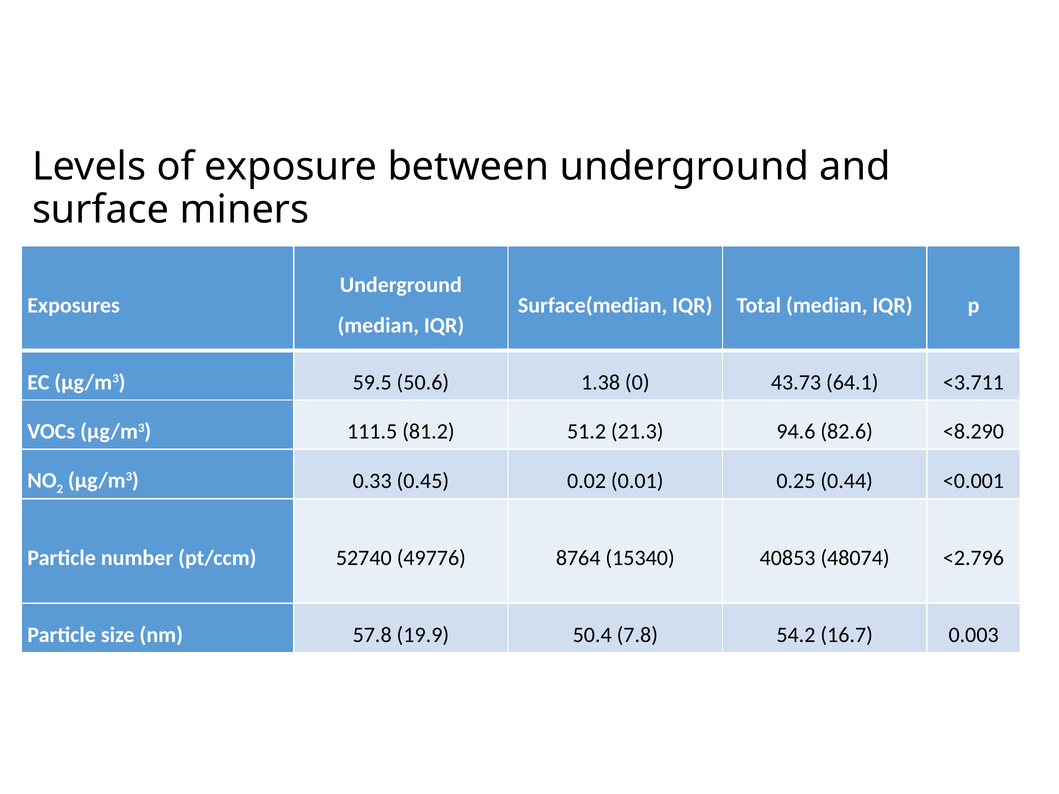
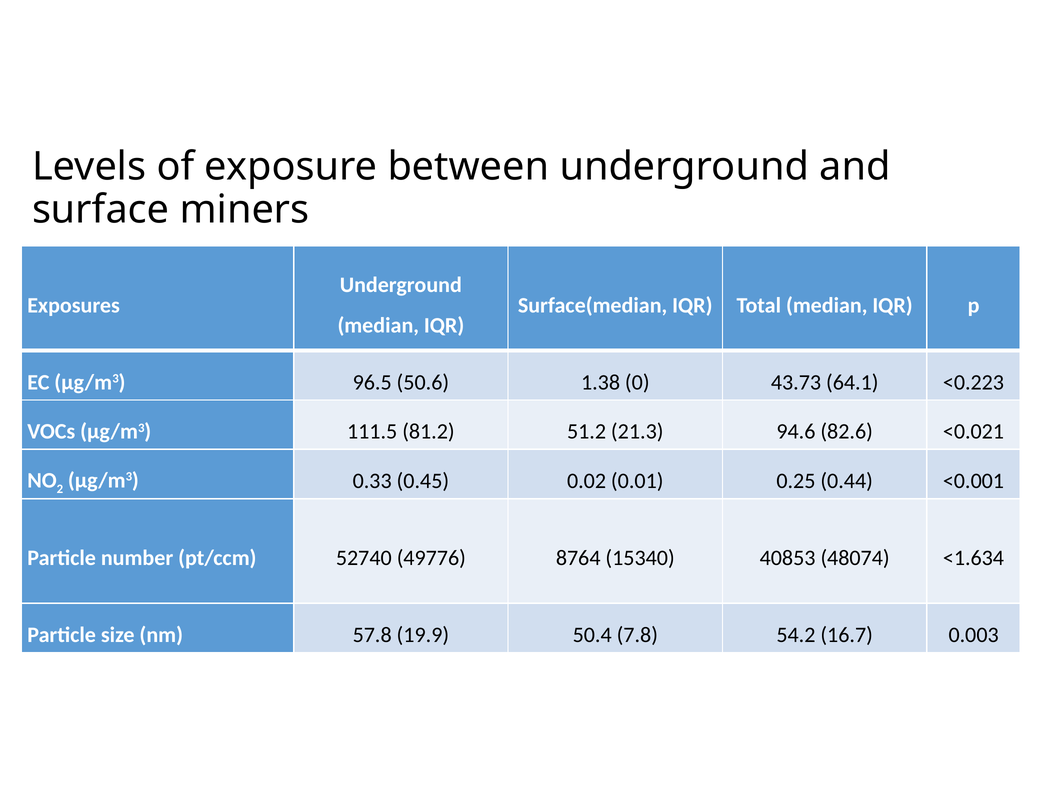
59.5: 59.5 -> 96.5 (372, 382)
<3.711: <3.711 -> <0.223 (973, 382)
<8.290: <8.290 -> <0.021 (973, 432)
<2.796: <2.796 -> <1.634 (973, 558)
